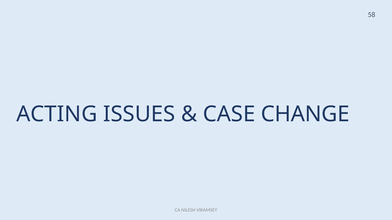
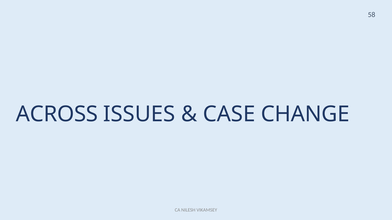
ACTING: ACTING -> ACROSS (57, 114)
